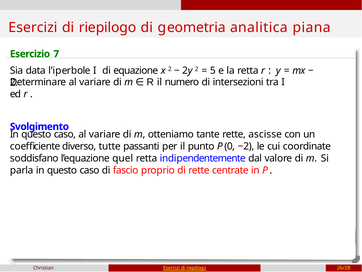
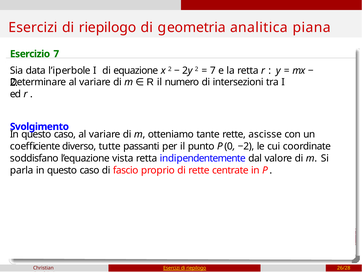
5: 5 -> 7 (213, 70)
quel: quel -> vista (123, 158)
